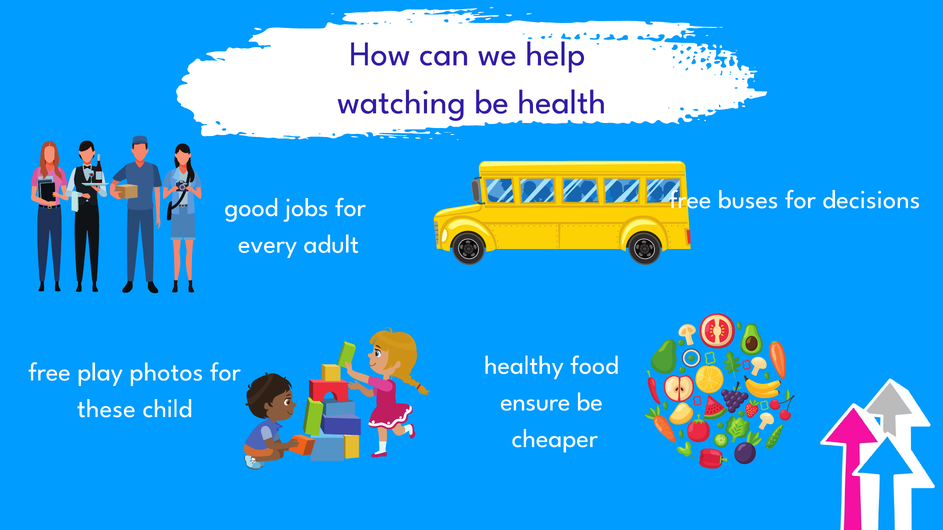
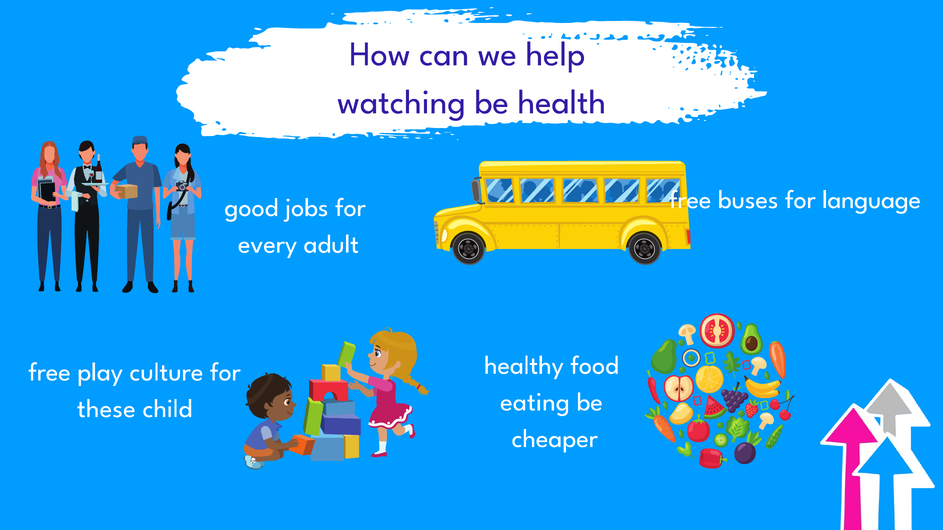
decisions: decisions -> language (872, 200)
photos: photos -> culture (166, 372)
ensure: ensure -> eating (535, 402)
